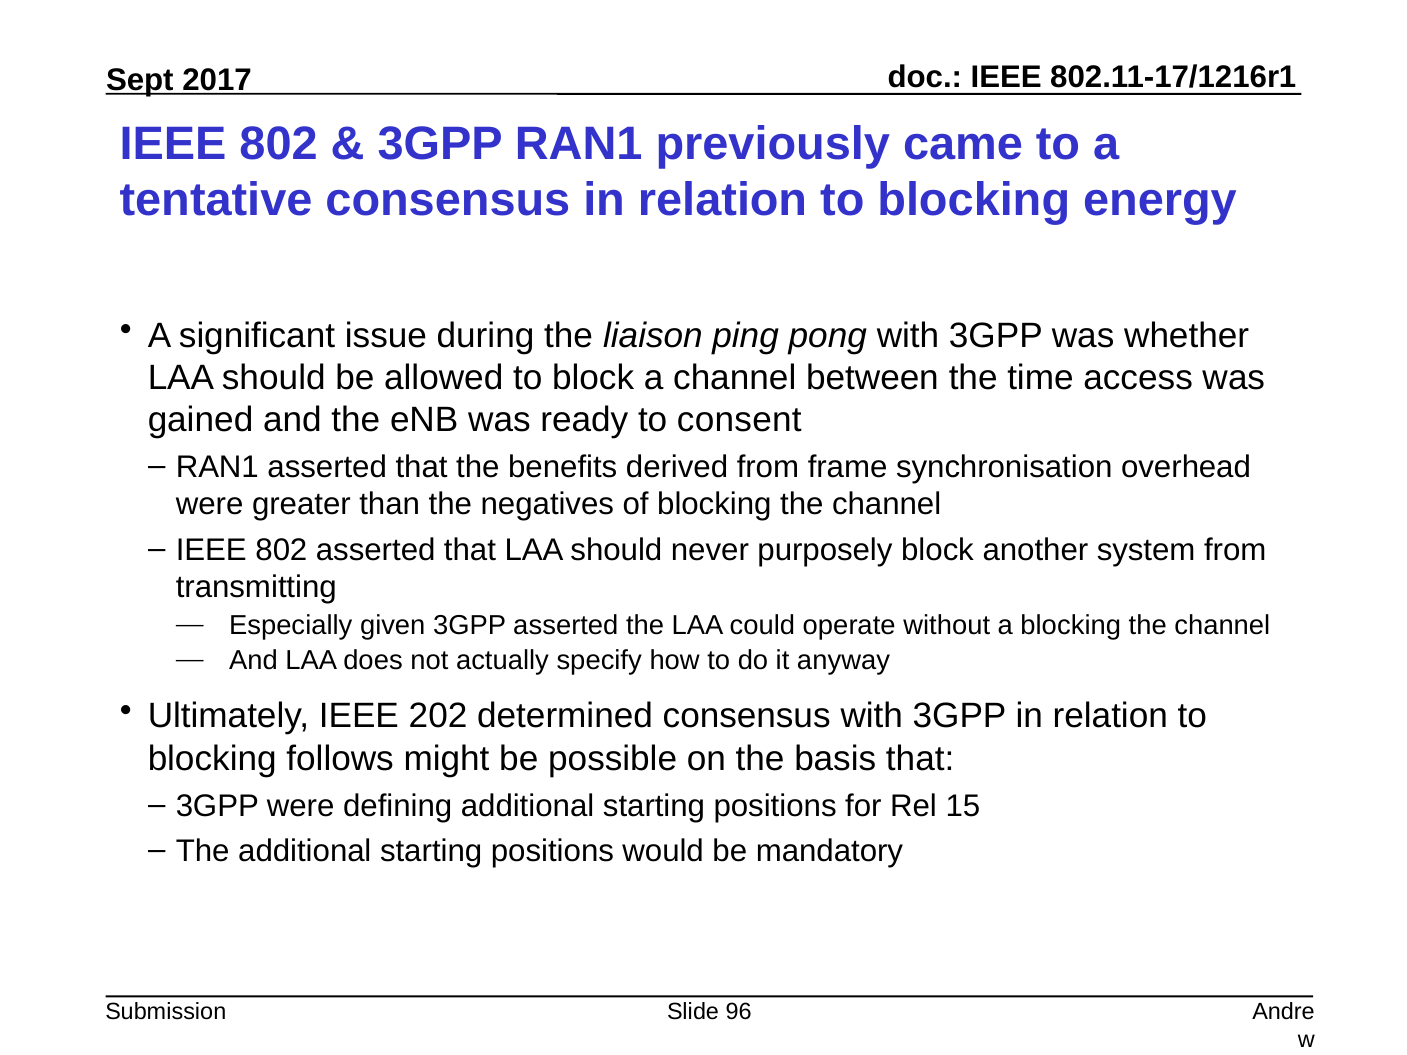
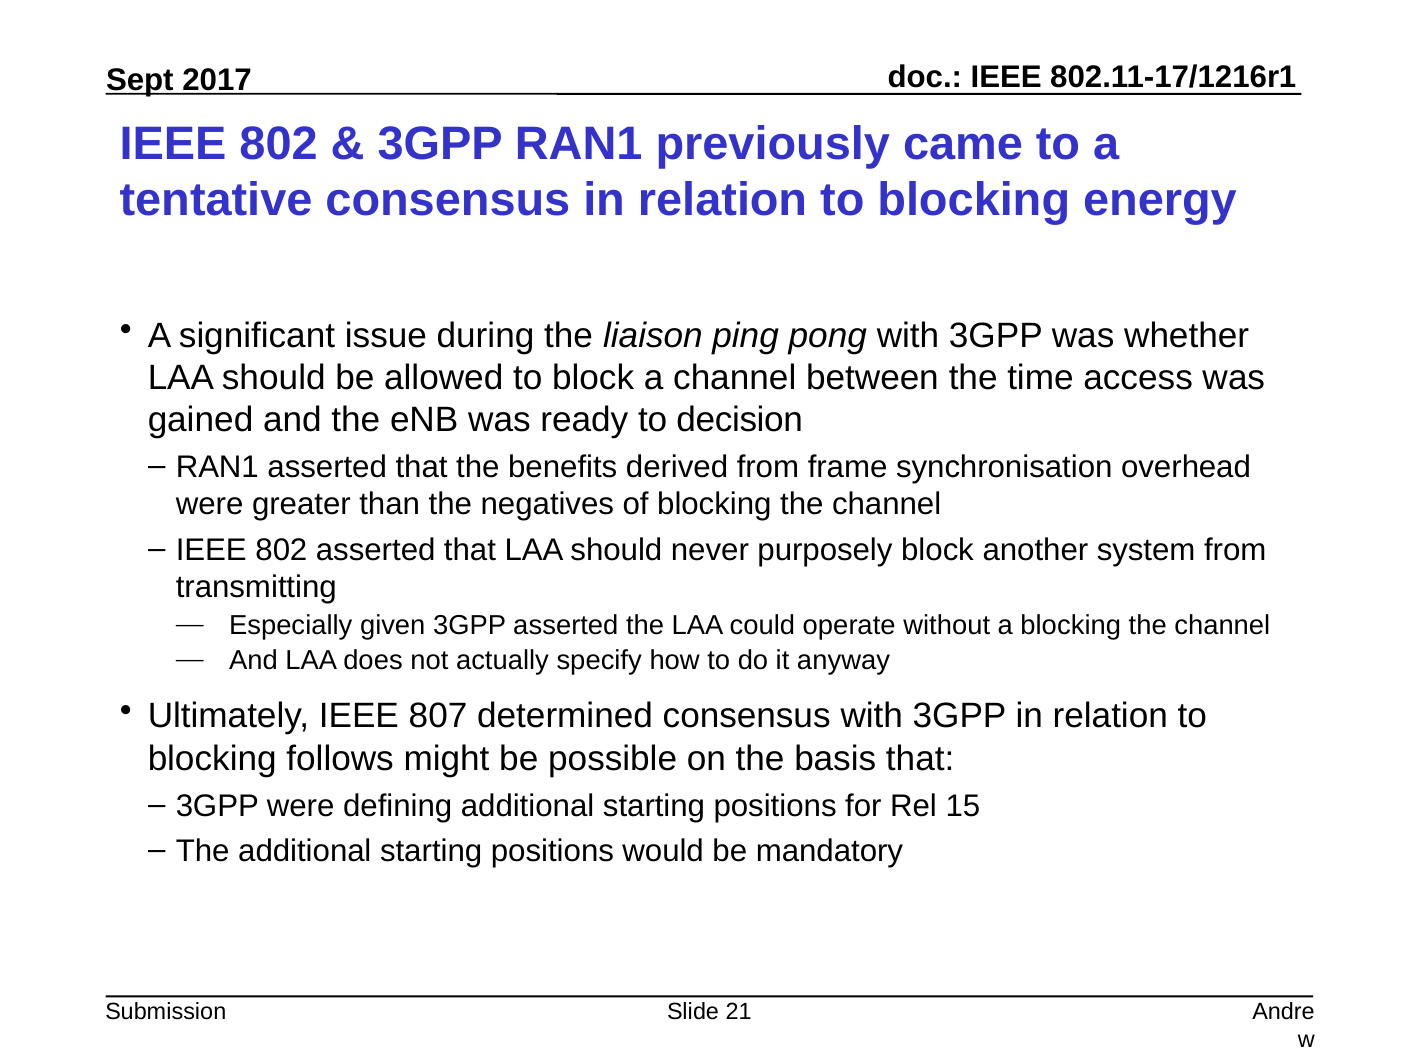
consent: consent -> decision (740, 420)
202: 202 -> 807 (438, 716)
96: 96 -> 21 (739, 1012)
